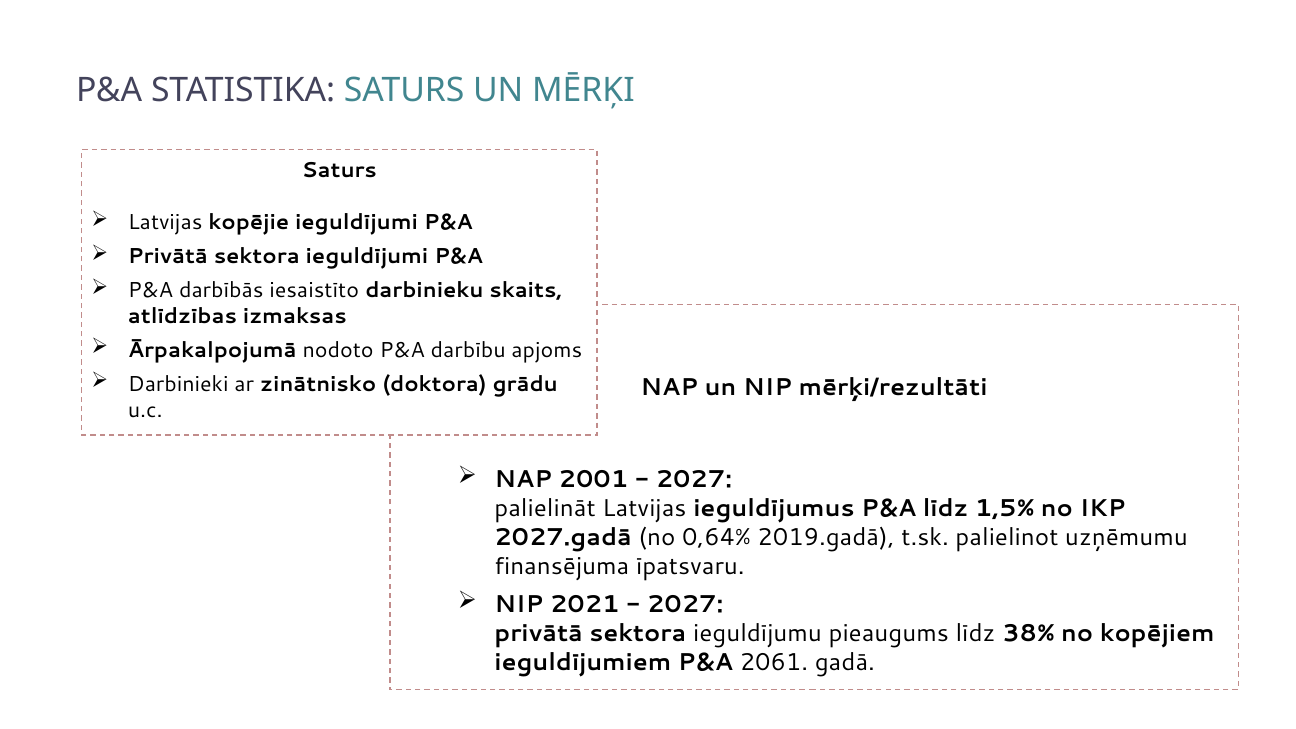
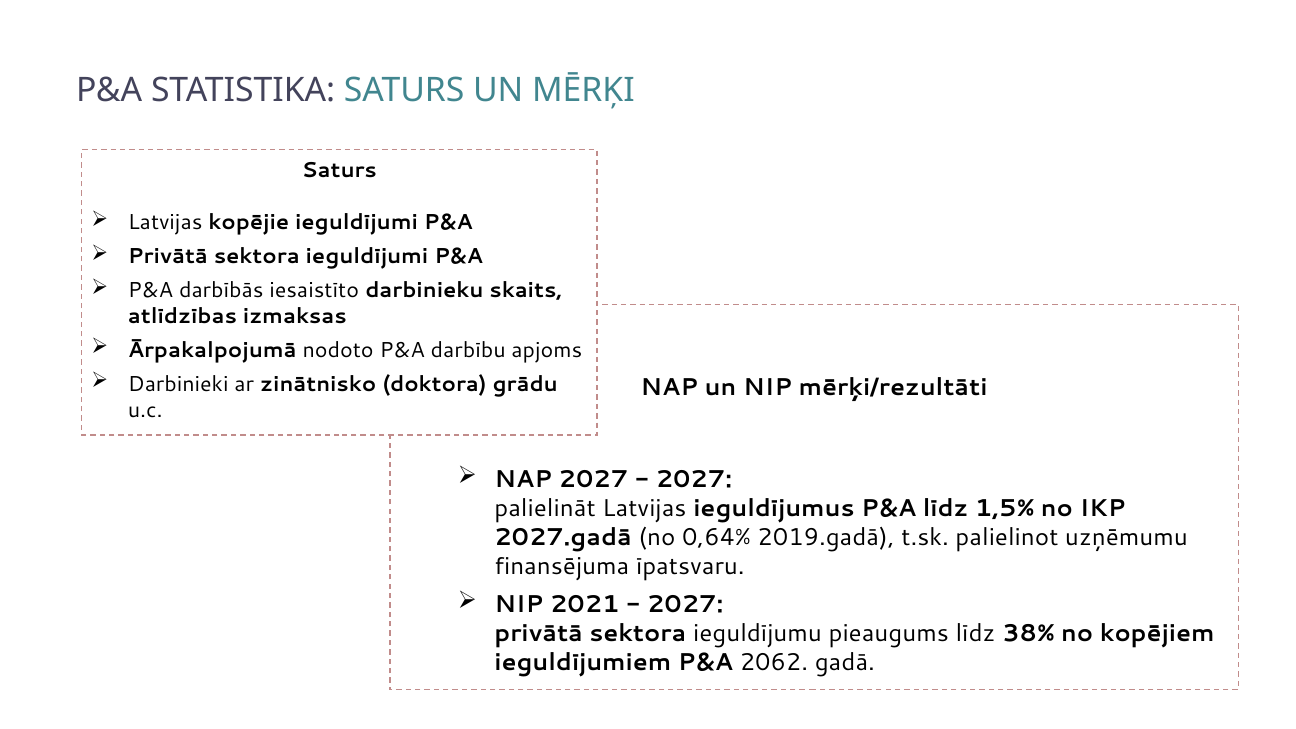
NAP 2001: 2001 -> 2027 (593, 479)
2061: 2061 -> 2062 (774, 662)
